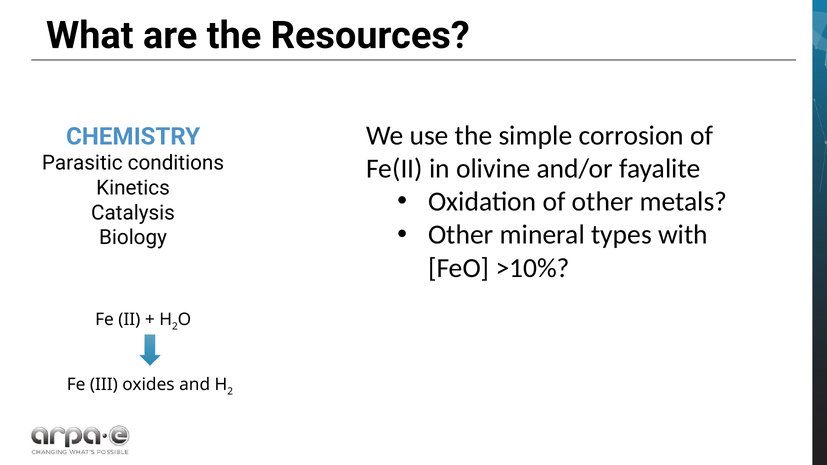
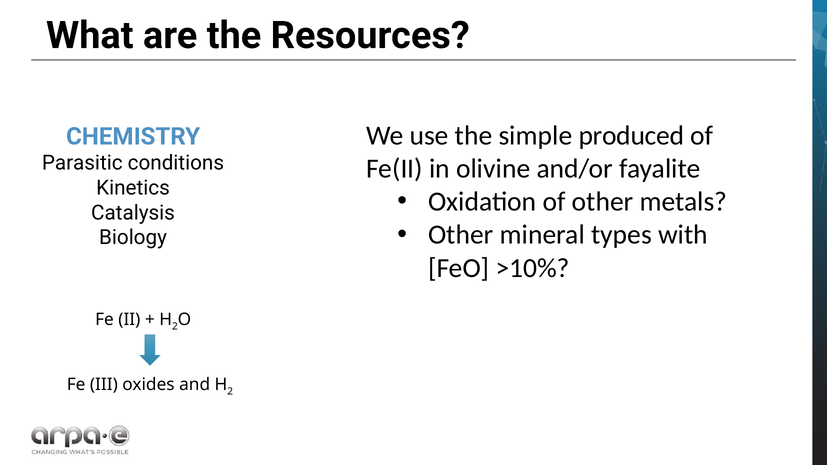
corrosion: corrosion -> produced (631, 136)
